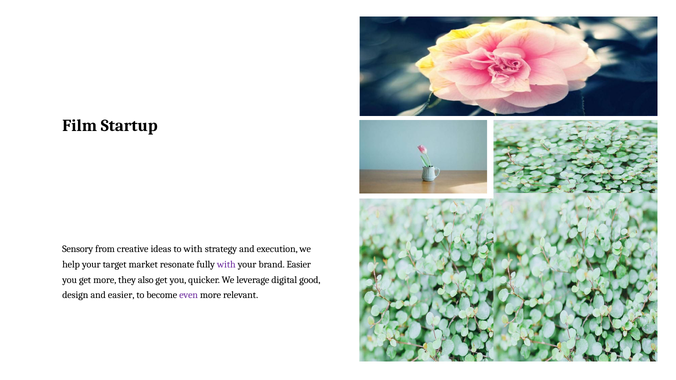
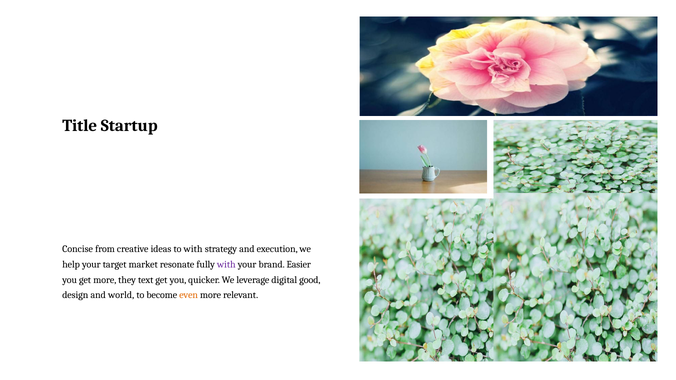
Film: Film -> Title (80, 126)
Sensory: Sensory -> Concise (78, 249)
also: also -> text (146, 280)
and easier: easier -> world (121, 295)
even colour: purple -> orange (189, 295)
